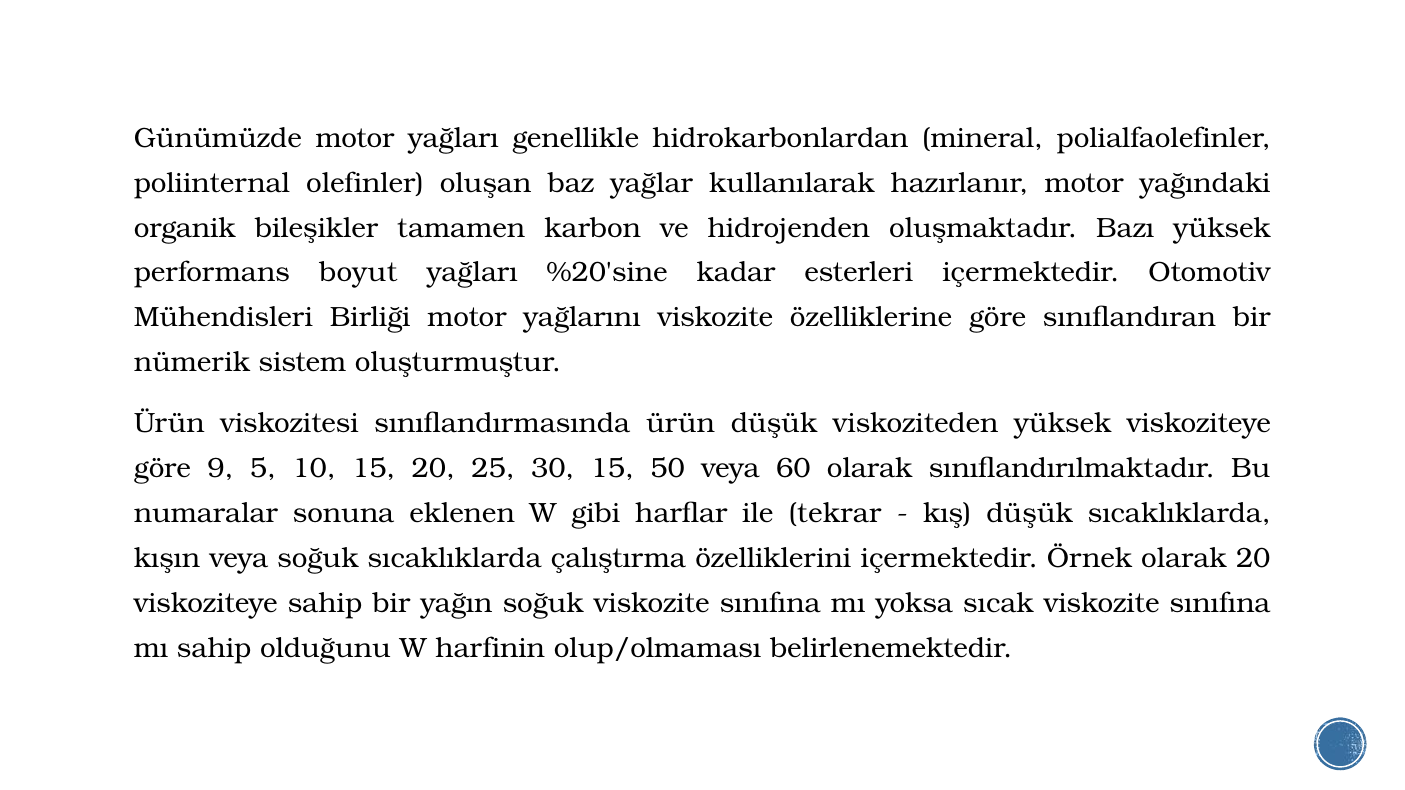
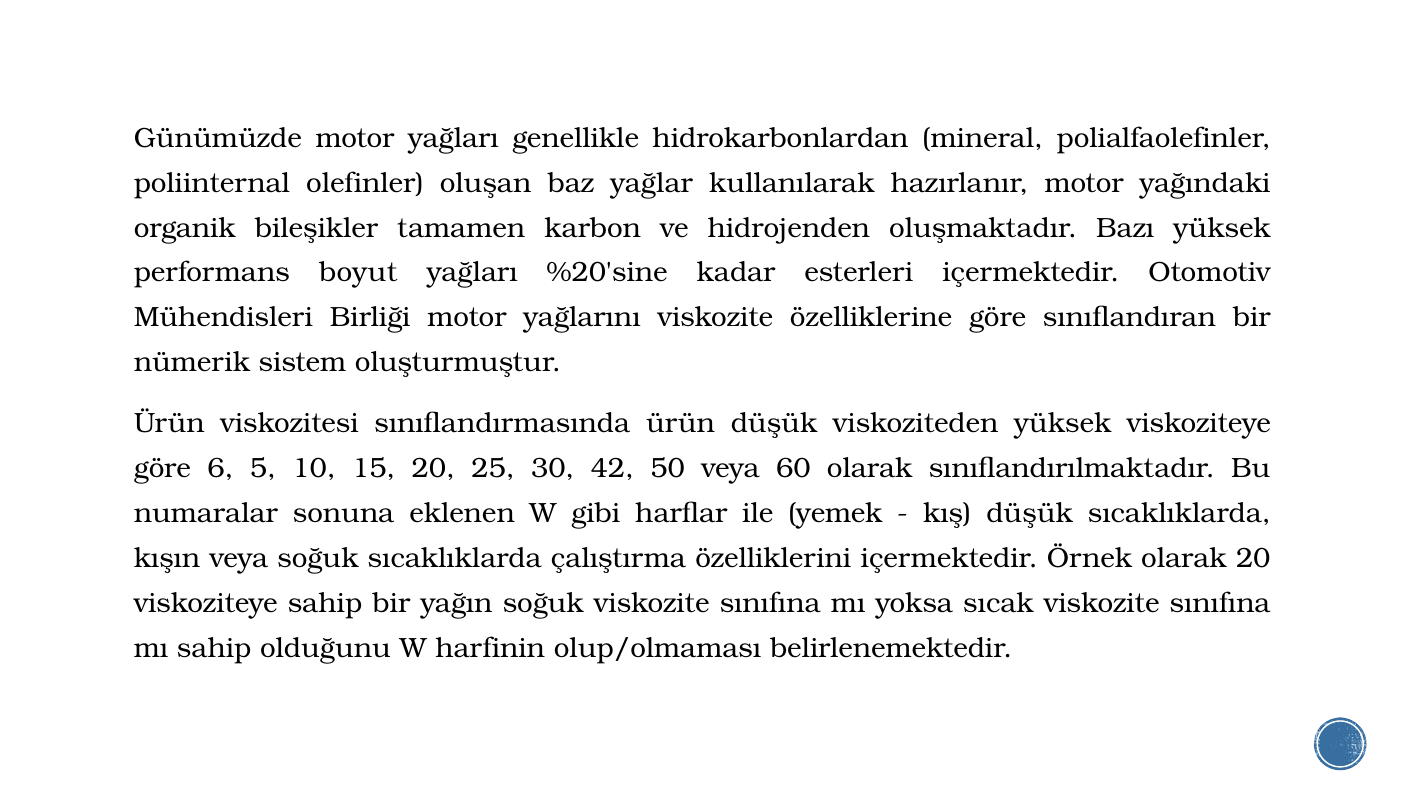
9: 9 -> 6 (220, 469)
30 15: 15 -> 42 (612, 469)
tekrar: tekrar -> yemek (835, 514)
